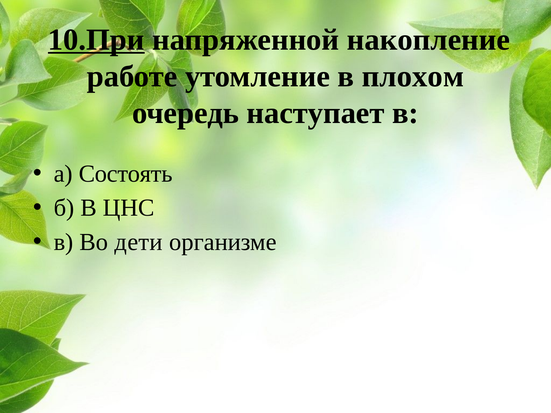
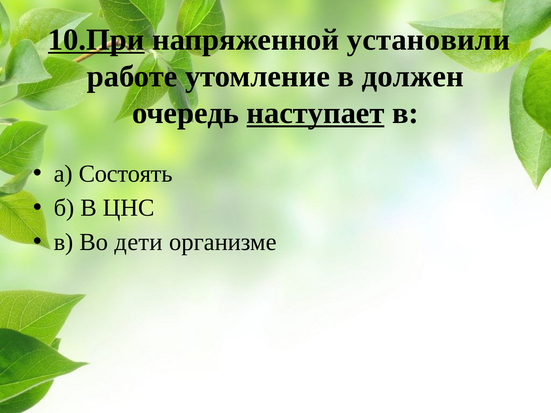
накопление: накопление -> установили (428, 40)
плохом: плохом -> должен (413, 76)
наступает underline: none -> present (316, 113)
